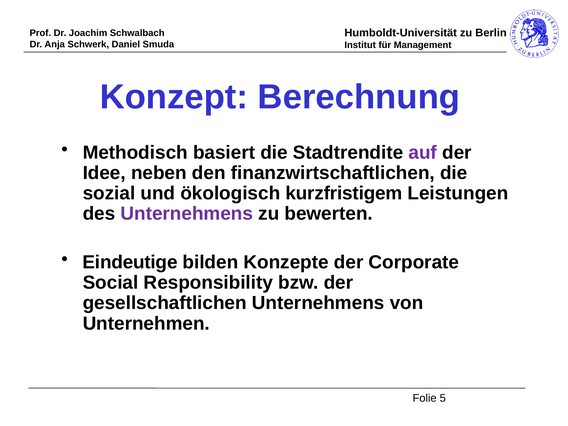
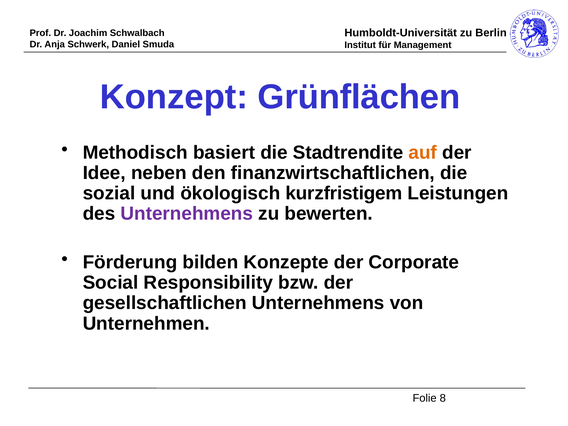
Berechnung: Berechnung -> Grünflächen (359, 97)
auf colour: purple -> orange (423, 152)
Eindeutige: Eindeutige -> Förderung (130, 262)
5: 5 -> 8 (443, 398)
